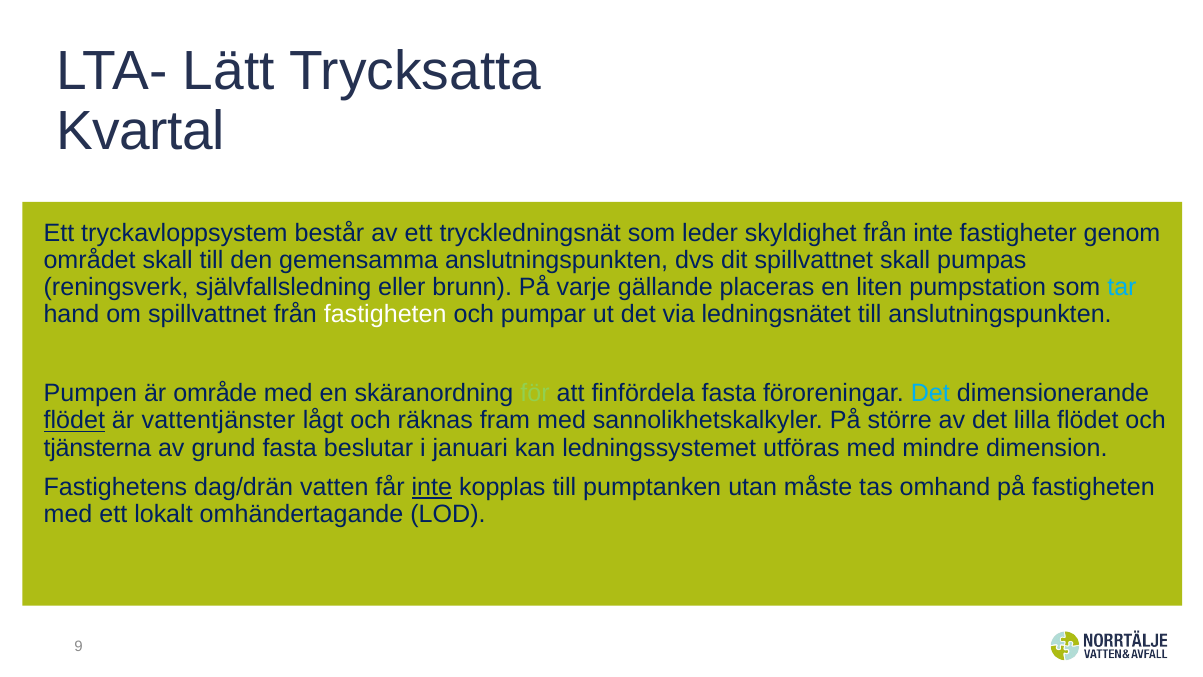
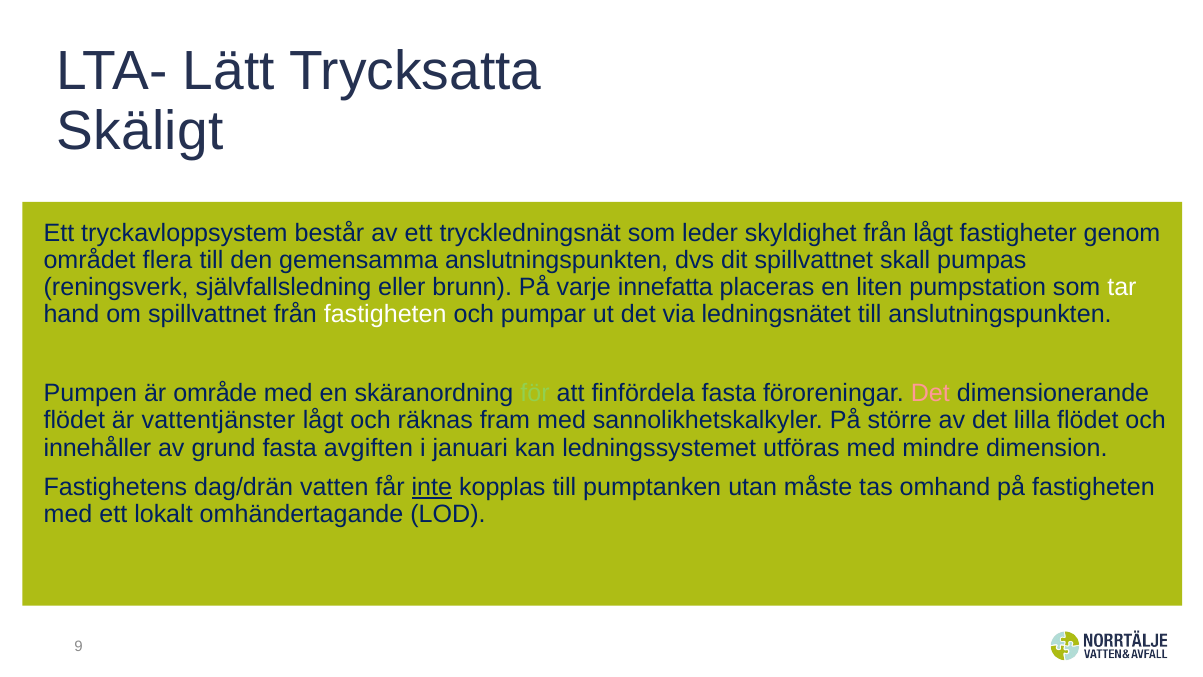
Kvartal: Kvartal -> Skäligt (140, 131)
från inte: inte -> lågt (933, 233)
området skall: skall -> flera (168, 260)
gällande: gällande -> innefatta (665, 287)
tar colour: light blue -> white (1122, 287)
Det colour: light blue -> pink (930, 393)
flödet underline: present -> none (74, 421)
tjänsterna: tjänsterna -> innehåller (97, 448)
beslutar: beslutar -> avgiften (368, 448)
